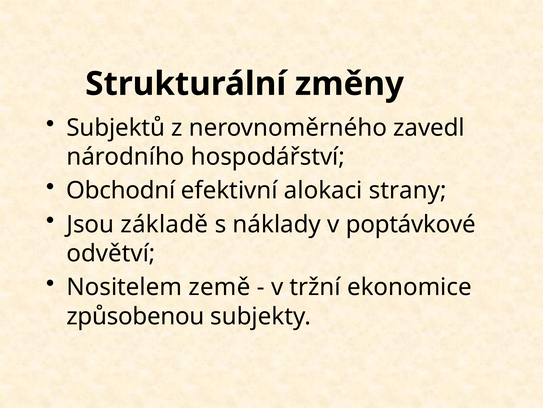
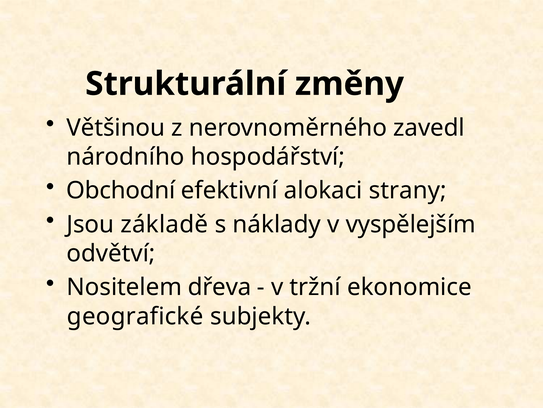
Subjektů: Subjektů -> Většinou (116, 127)
poptávkové: poptávkové -> vyspělejším (411, 224)
země: země -> dřeva (220, 287)
způsobenou: způsobenou -> geografické (135, 316)
